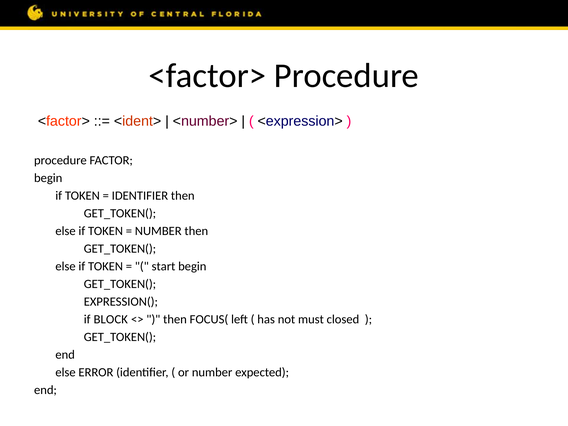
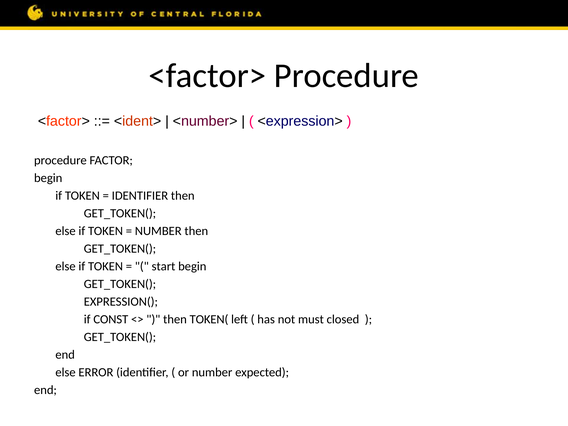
BLOCK: BLOCK -> CONST (111, 319)
FOCUS(: FOCUS( -> TOKEN( (209, 319)
